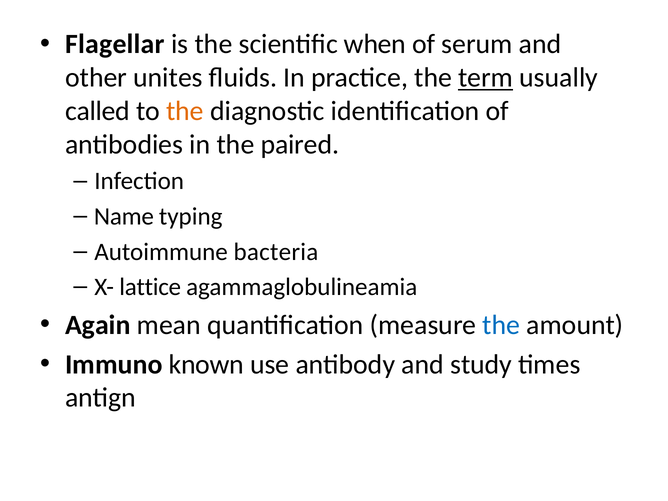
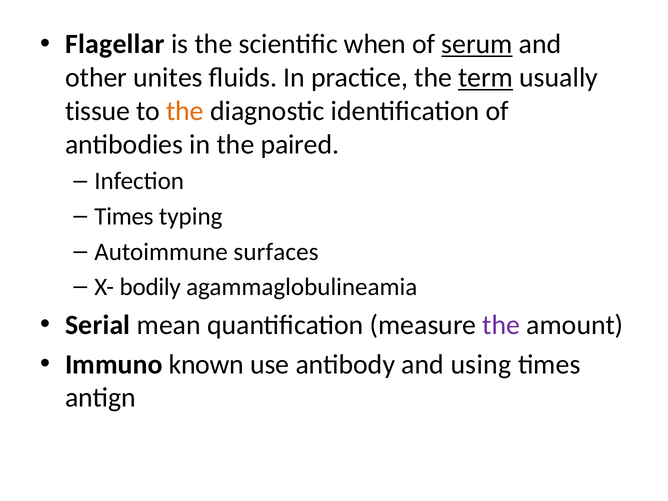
serum underline: none -> present (477, 44)
called: called -> tissue (98, 111)
Name: Name -> Times (124, 217)
bacteria: bacteria -> surfaces (276, 252)
lattice: lattice -> bodily (150, 287)
Again: Again -> Serial (98, 325)
the colour: blue -> purple (501, 325)
study: study -> using (481, 364)
